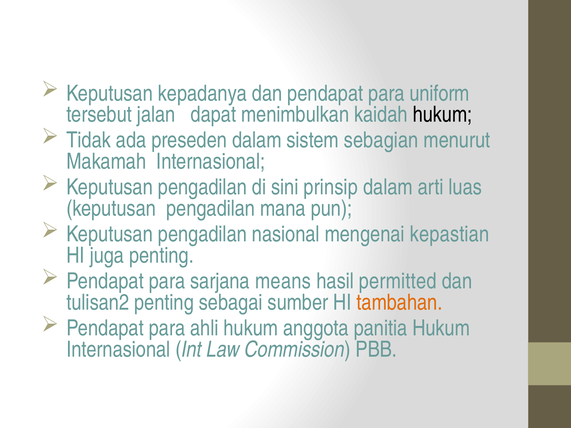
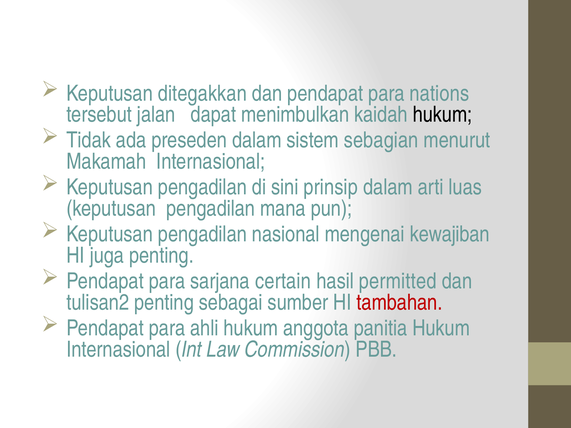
kepadanya: kepadanya -> ditegakkan (202, 93)
uniform: uniform -> nations (439, 93)
kepastian: kepastian -> kewajiban (450, 234)
means: means -> certain (283, 281)
tambahan colour: orange -> red (400, 303)
